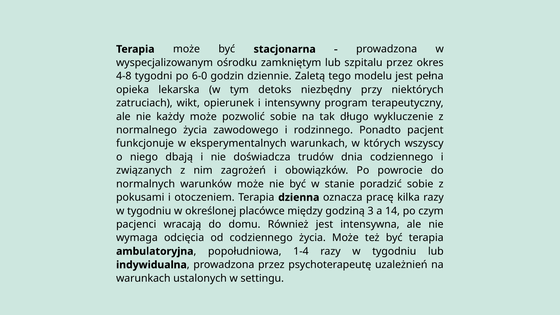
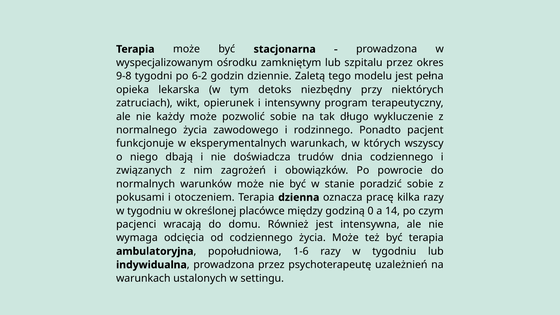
4-8: 4-8 -> 9-8 (124, 76)
6-0: 6-0 -> 6-2 (200, 76)
3: 3 -> 0 (371, 211)
1-4: 1-4 -> 1-6 (301, 251)
